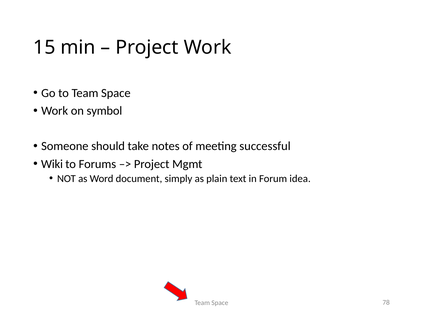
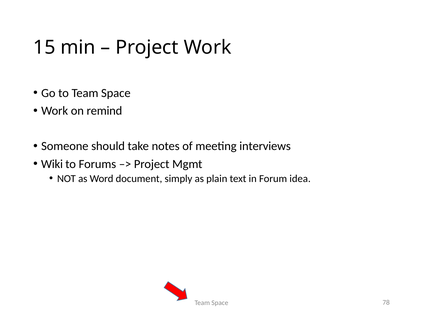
symbol: symbol -> remind (104, 111)
successful: successful -> interviews (265, 146)
